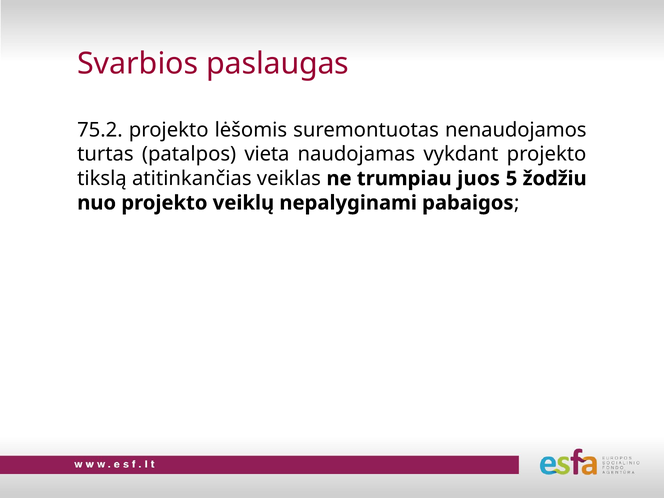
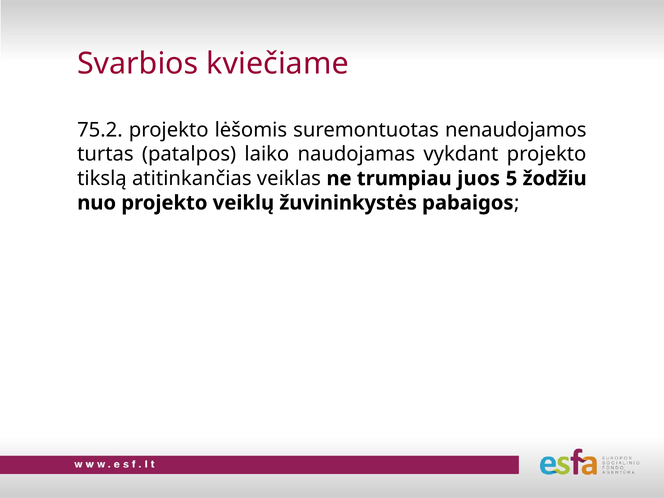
paslaugas: paslaugas -> kviečiame (278, 64)
vieta: vieta -> laiko (267, 154)
nepalyginami: nepalyginami -> žuvininkystės (348, 203)
